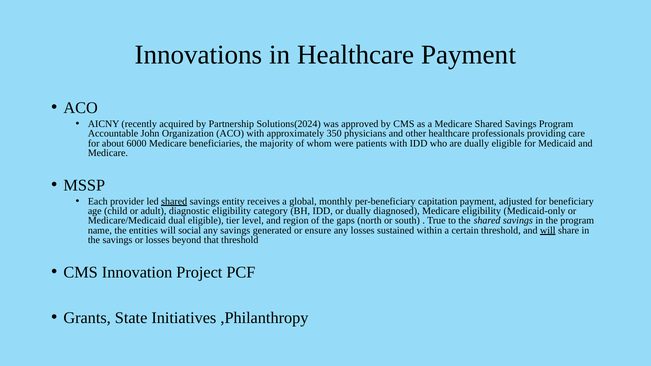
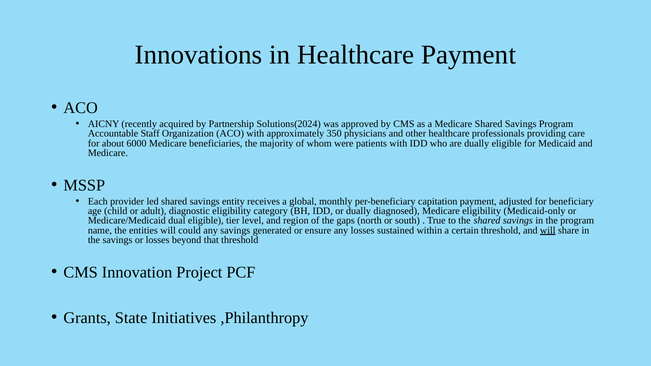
John: John -> Staff (150, 134)
shared underline: present -> none (174, 201)
social: social -> could (190, 230)
